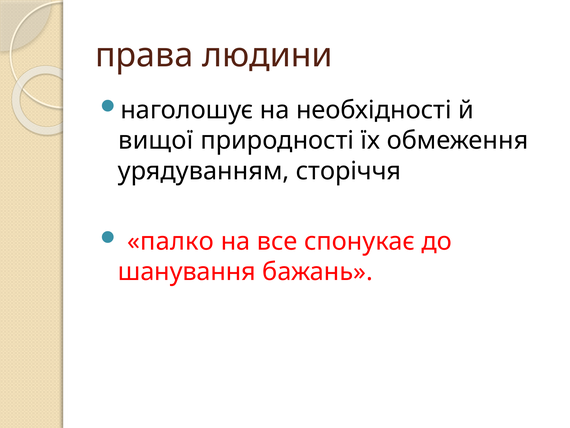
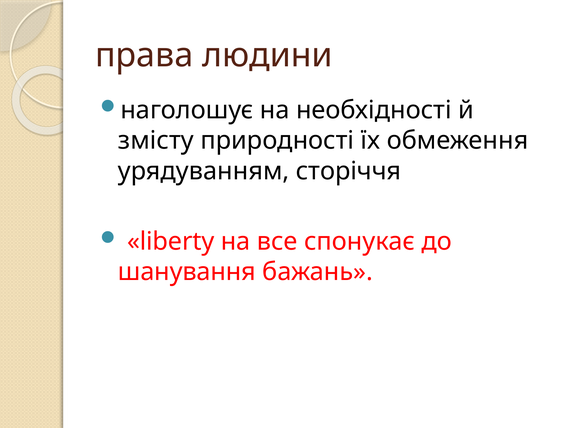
вищої: вищої -> змісту (156, 140)
палко: палко -> liberty (171, 241)
